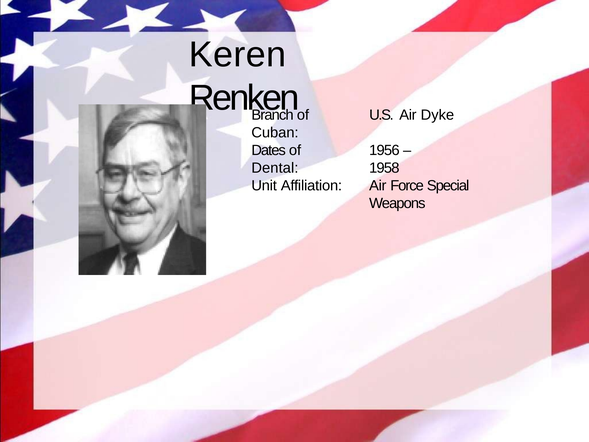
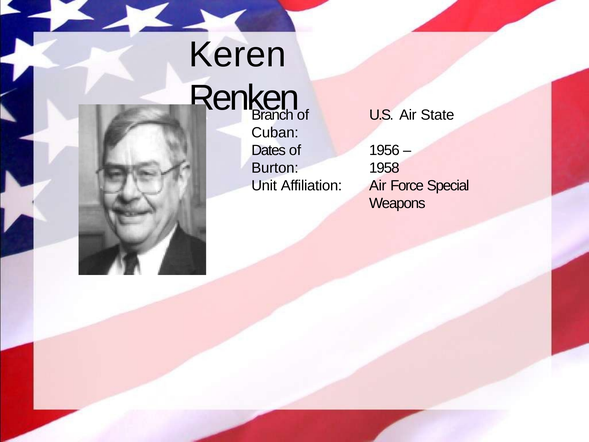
Dyke: Dyke -> State (437, 115)
Dental: Dental -> Burton (275, 168)
